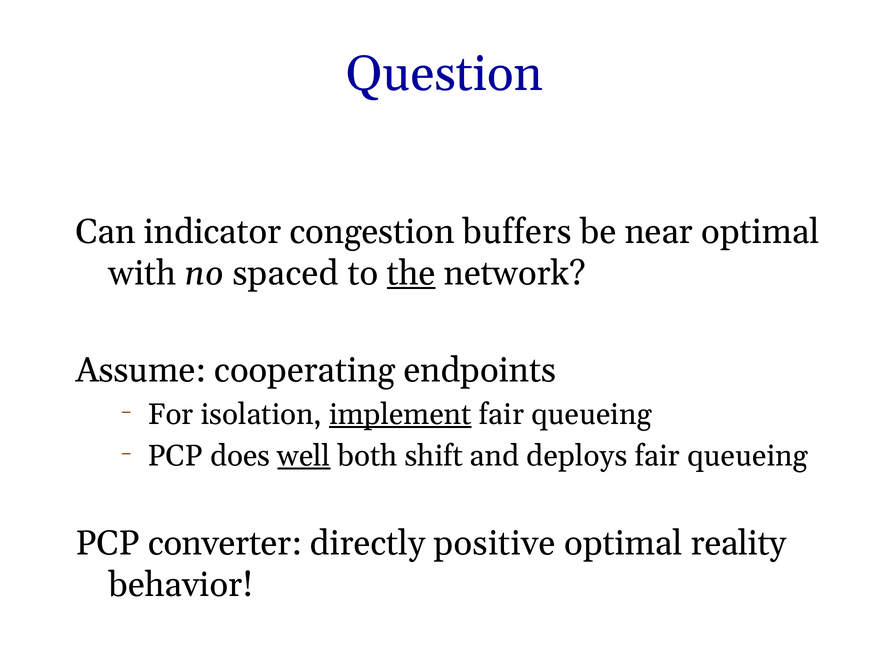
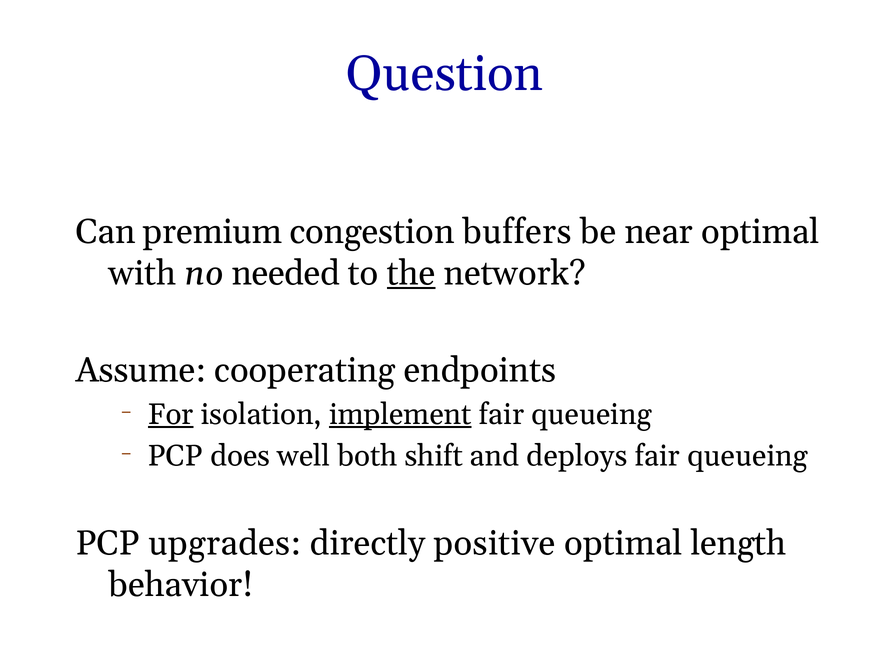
indicator: indicator -> premium (213, 232)
spaced: spaced -> needed (286, 273)
For underline: none -> present (171, 414)
well underline: present -> none (304, 456)
converter: converter -> upgrades (225, 543)
reality: reality -> length (738, 543)
